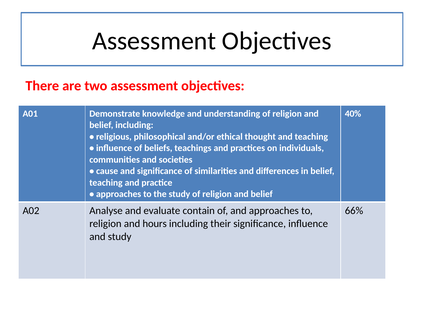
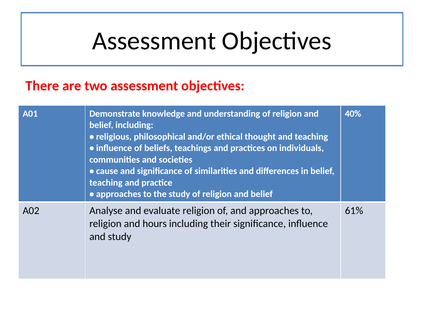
evaluate contain: contain -> religion (199, 211)
66%: 66% -> 61% (354, 211)
